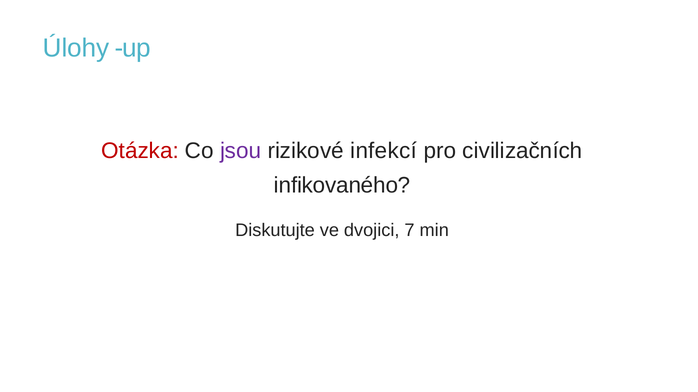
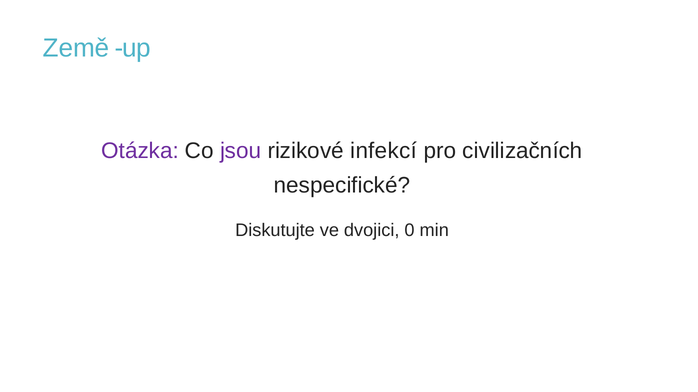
Úlohy: Úlohy -> Země (76, 48)
Otázka colour: red -> purple (140, 151)
infikovaného: infikovaného -> nespecifické (342, 186)
7: 7 -> 0 (410, 231)
